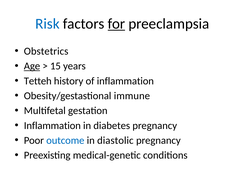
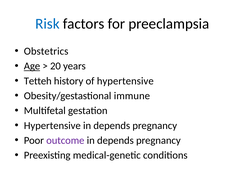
for underline: present -> none (116, 24)
15: 15 -> 20 (55, 66)
of inflammation: inflammation -> hypertensive (125, 81)
Inflammation: Inflammation -> Hypertensive (52, 125)
diabetes: diabetes -> depends (112, 125)
outcome colour: blue -> purple (65, 140)
diastolic: diastolic -> depends (115, 140)
